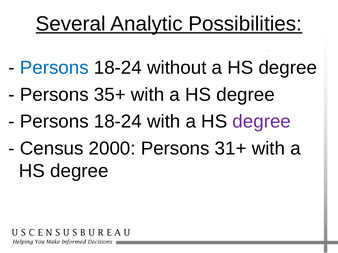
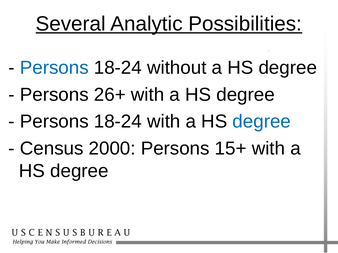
35+: 35+ -> 26+ (110, 95)
degree colour: purple -> blue (262, 122)
31+: 31+ -> 15+ (231, 149)
